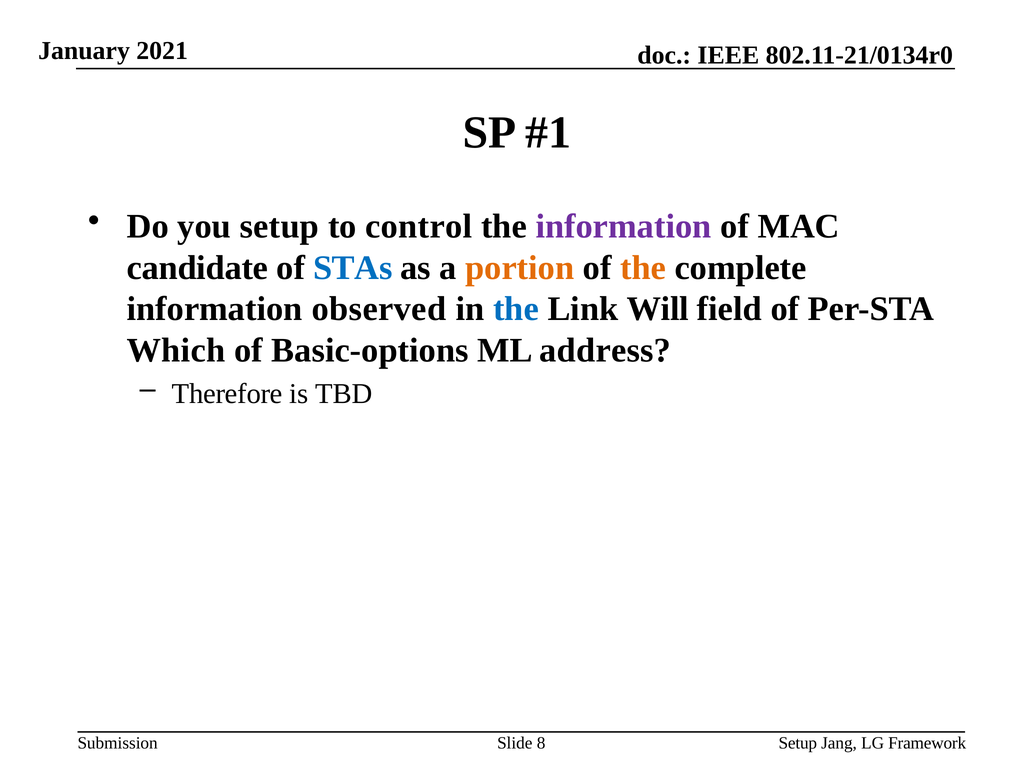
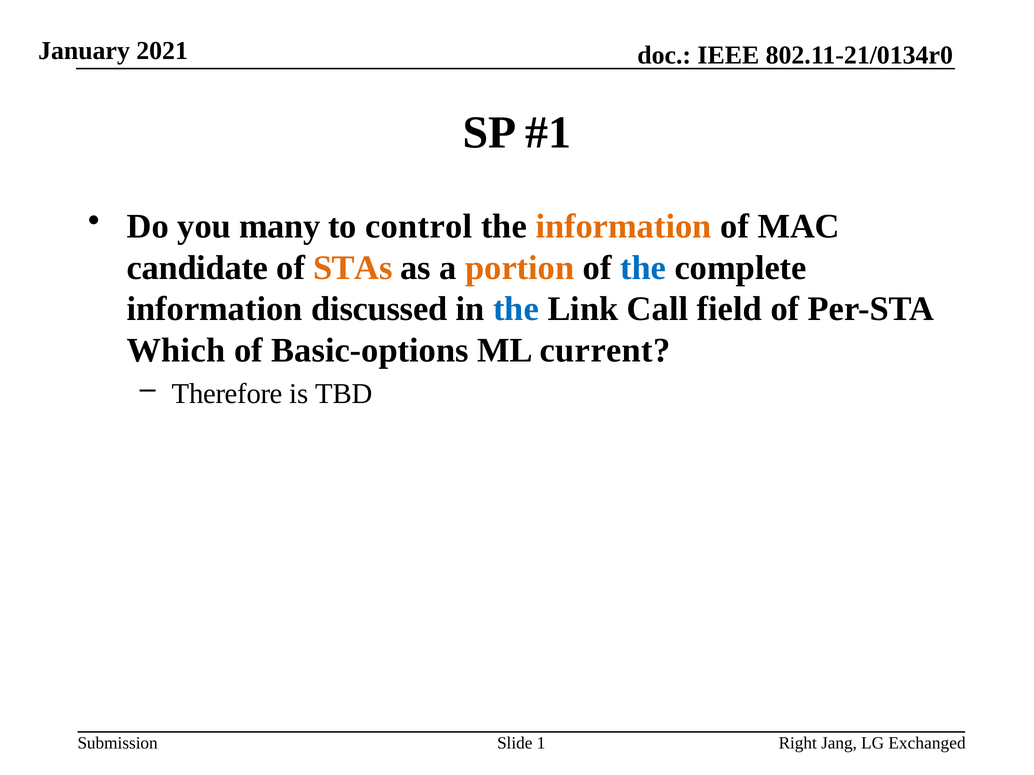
you setup: setup -> many (280, 226)
information colour: purple -> orange (624, 226)
STAs colour: blue -> orange (353, 268)
the colour: orange -> blue (643, 268)
observed: observed -> discussed (379, 309)
Will: Will -> Call (658, 309)
address: address -> current (605, 351)
8: 8 -> 1 (541, 744)
Setup: Setup -> Right (798, 744)
Framework: Framework -> Exchanged (927, 744)
